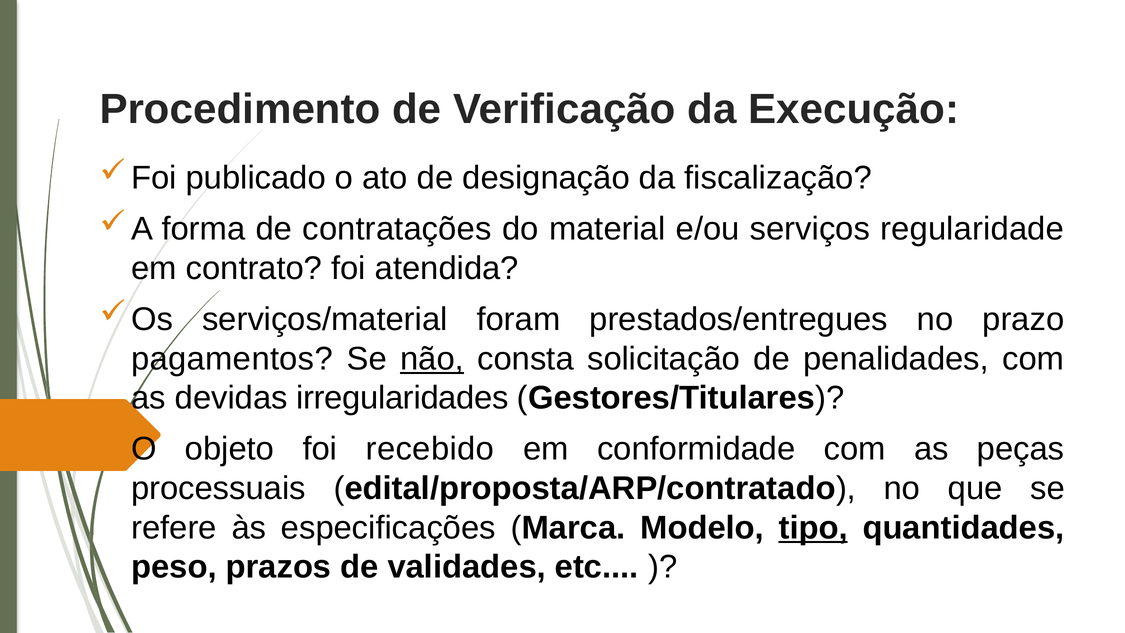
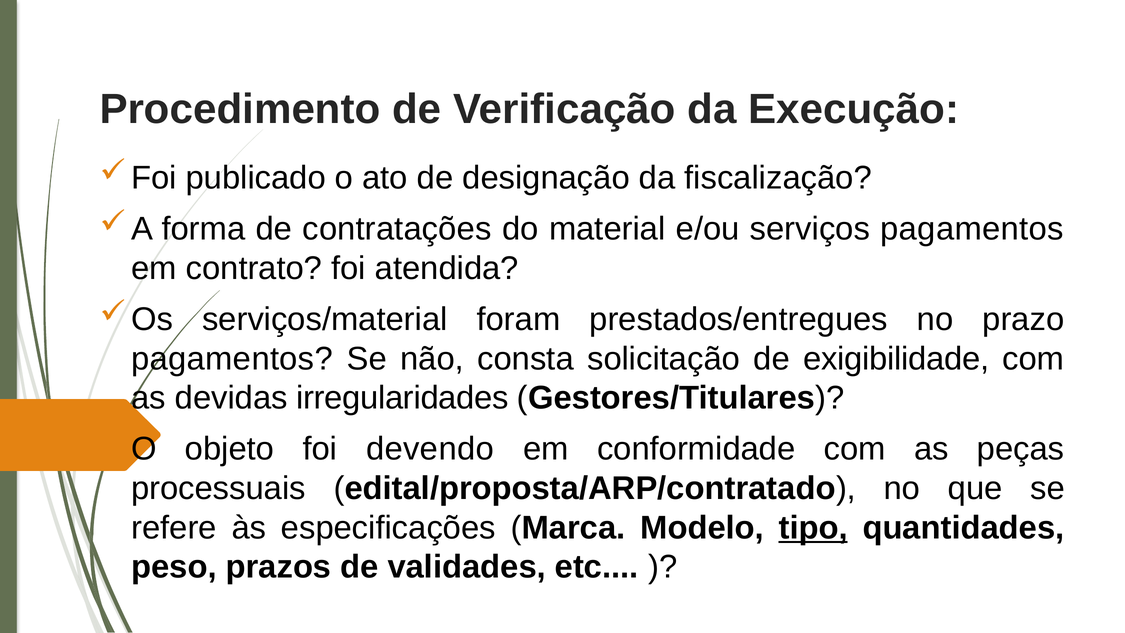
serviços regularidade: regularidade -> pagamentos (972, 229)
não underline: present -> none (432, 359)
penalidades: penalidades -> exigibilidade (896, 359)
recebido: recebido -> devendo (430, 449)
